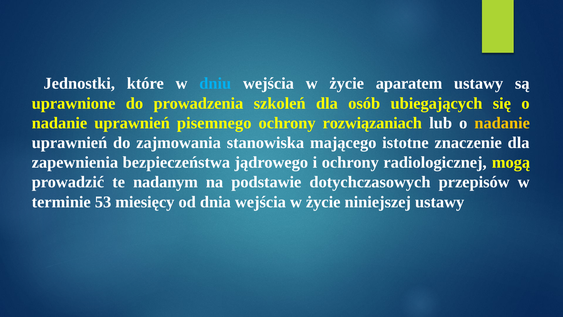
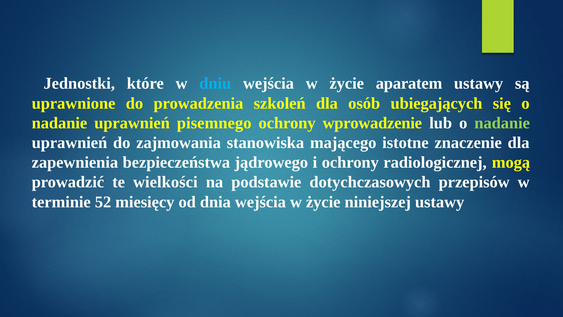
rozwiązaniach: rozwiązaniach -> wprowadzenie (372, 123)
nadanie colour: yellow -> light green (502, 123)
nadanym: nadanym -> wielkości (165, 182)
53: 53 -> 52 (103, 202)
